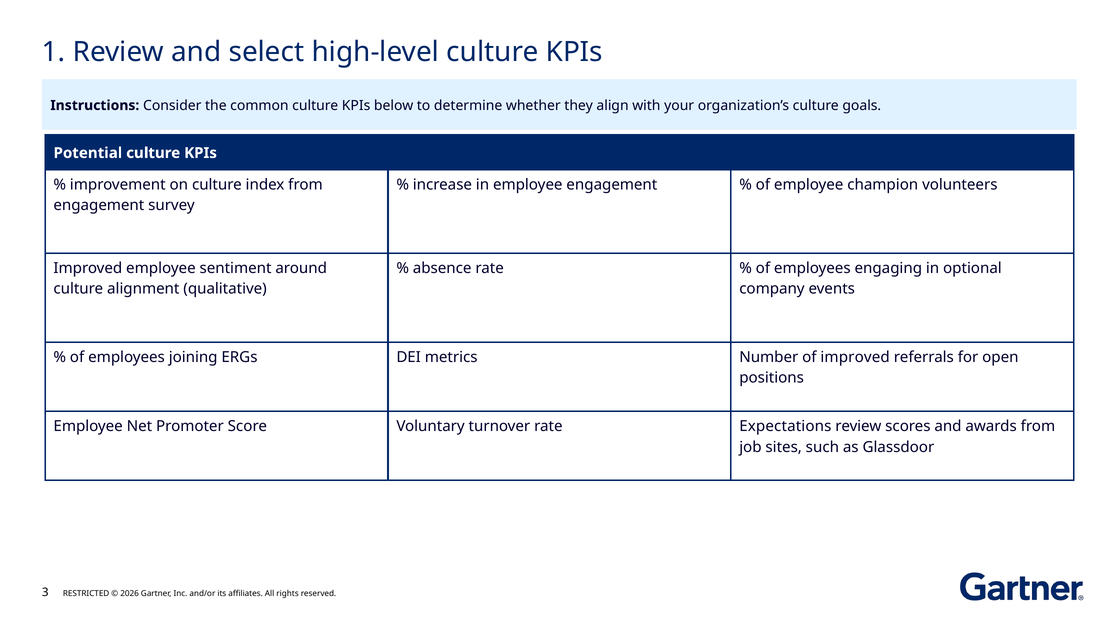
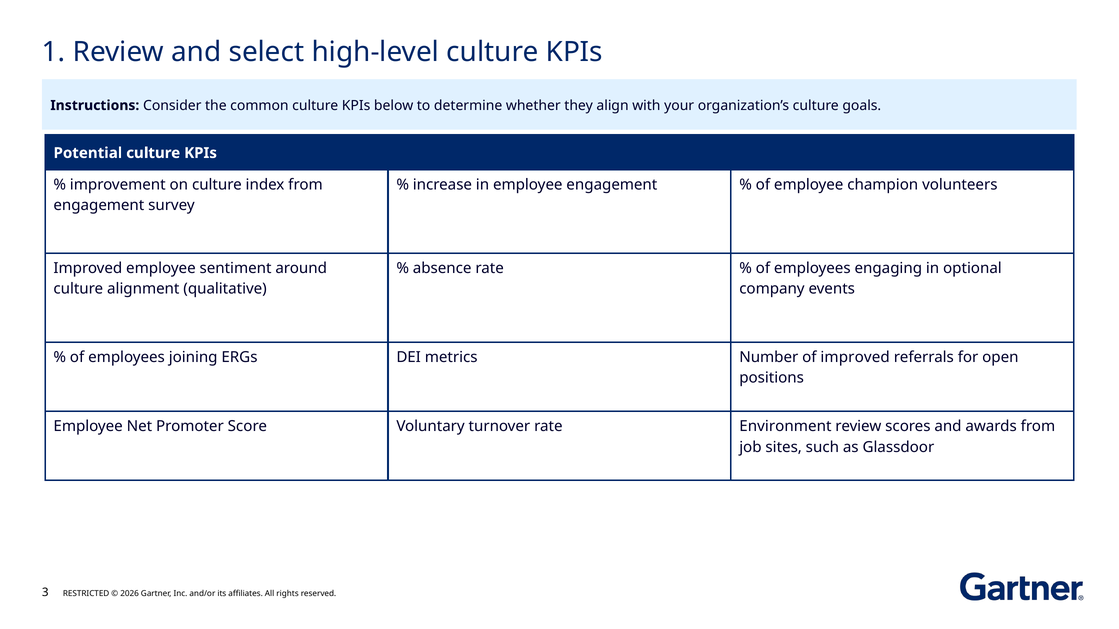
Expectations: Expectations -> Environment (785, 427)
